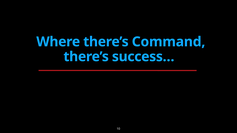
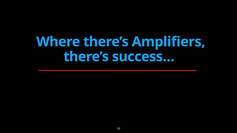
Command: Command -> Amplifiers (169, 42)
